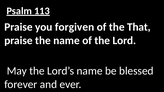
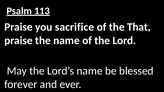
forgiven: forgiven -> sacrifice (75, 27)
